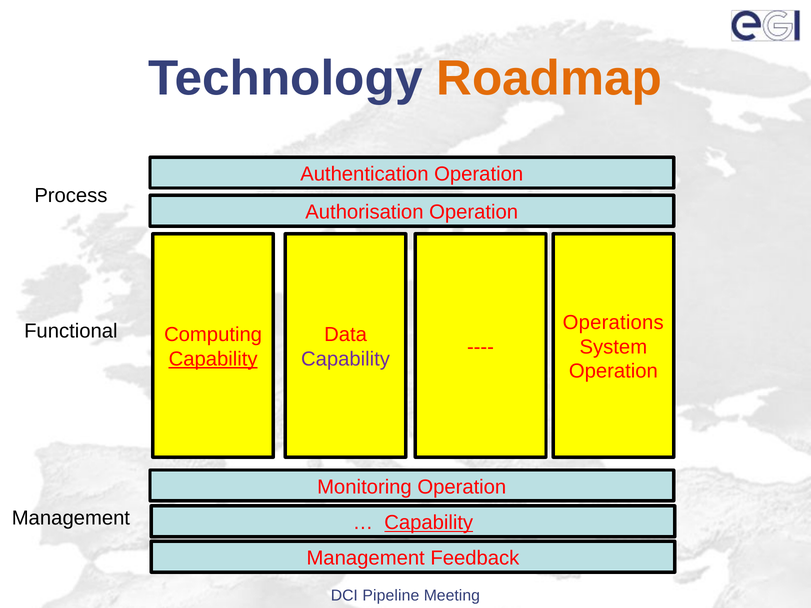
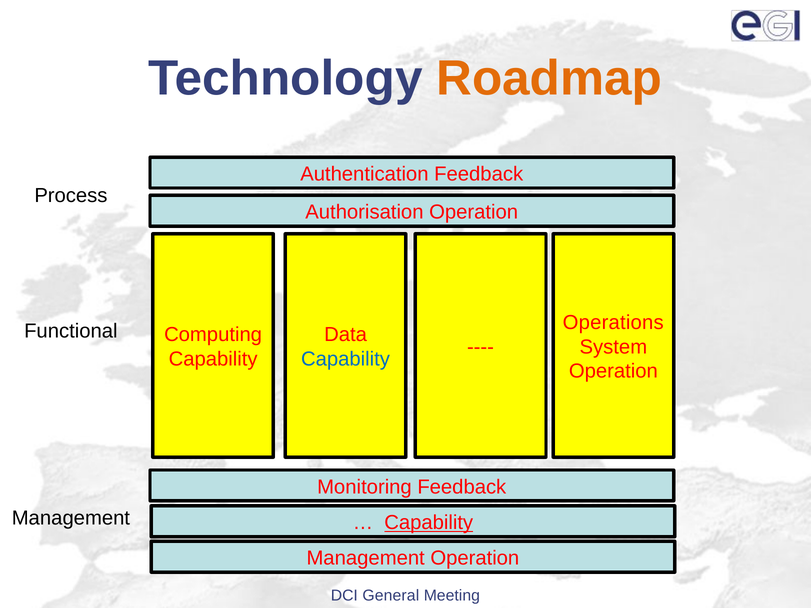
Authentication Operation: Operation -> Feedback (479, 174)
Capability underline: present -> none (213, 359)
Capability colour: purple -> blue (345, 359)
Monitoring Operation: Operation -> Feedback (462, 487)
Management Feedback: Feedback -> Operation (475, 558)
Pipeline: Pipeline -> General (391, 596)
